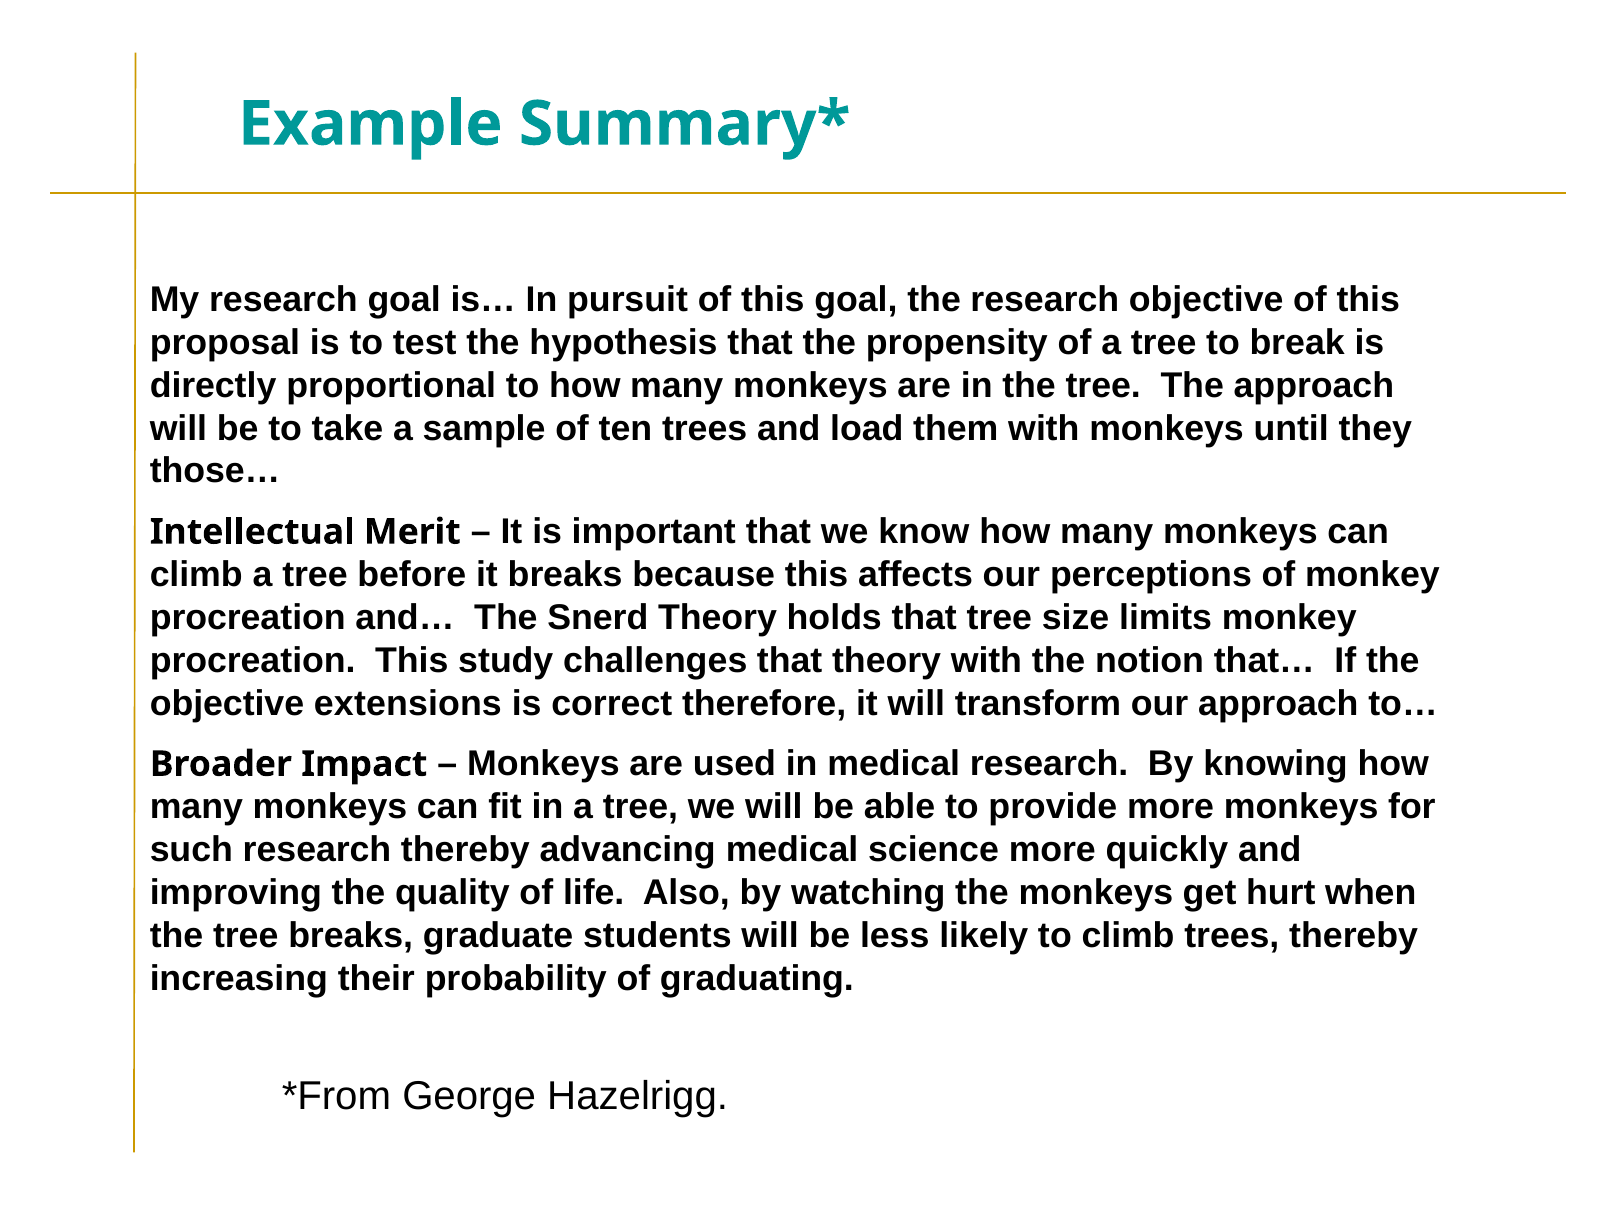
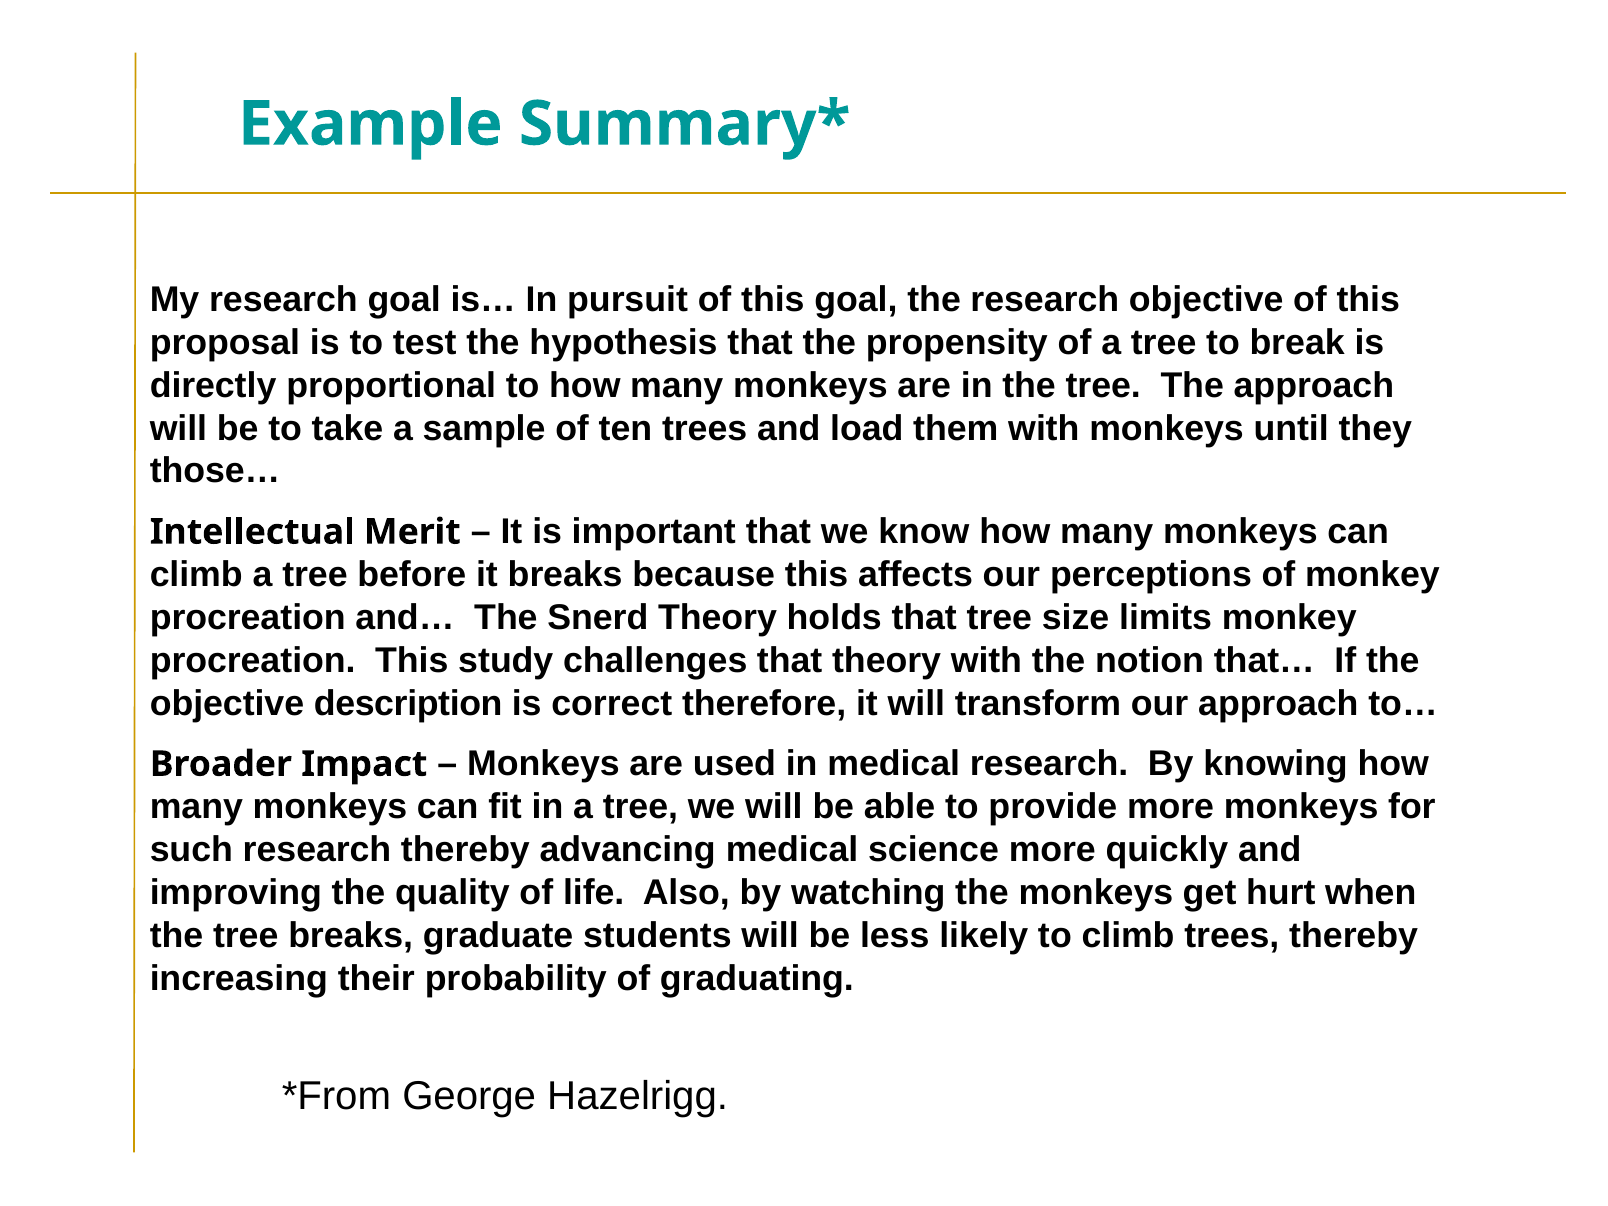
extensions: extensions -> description (408, 703)
